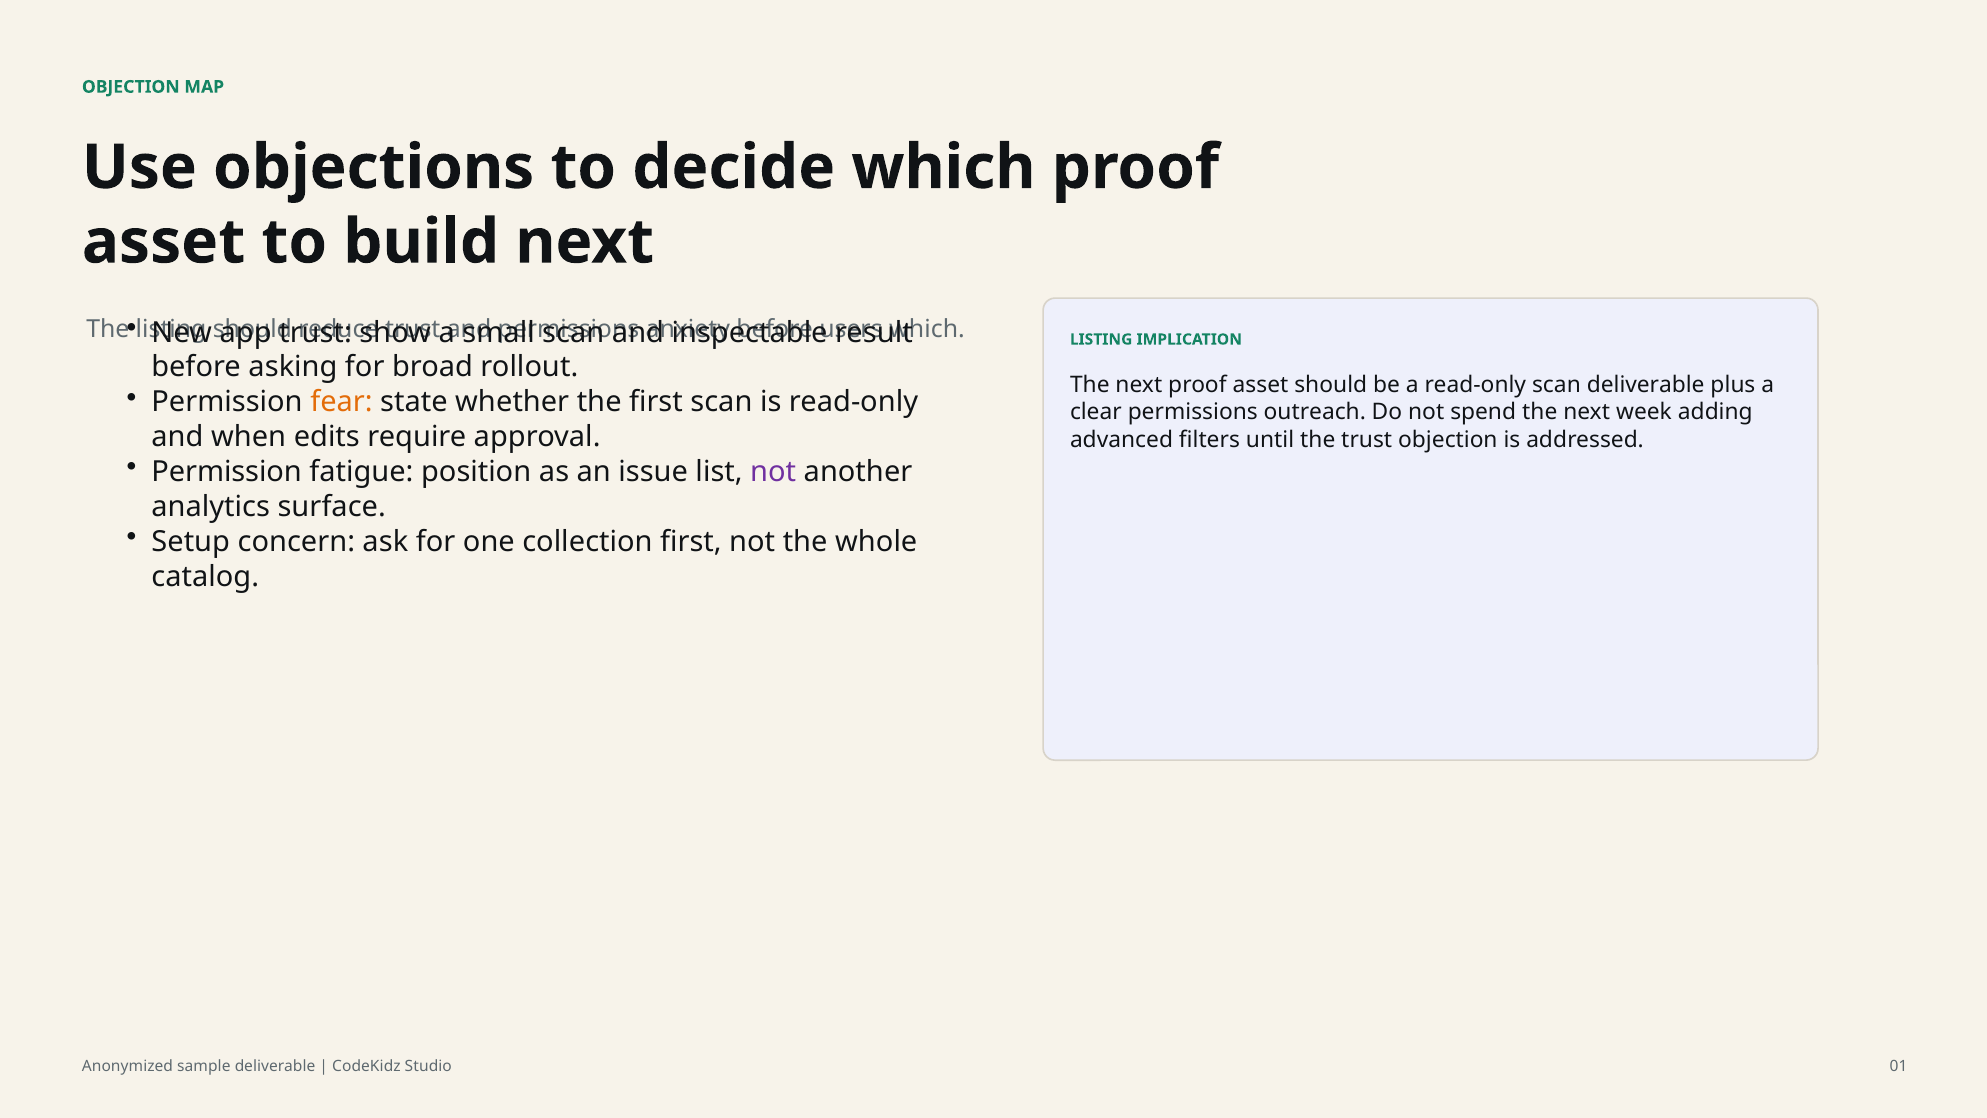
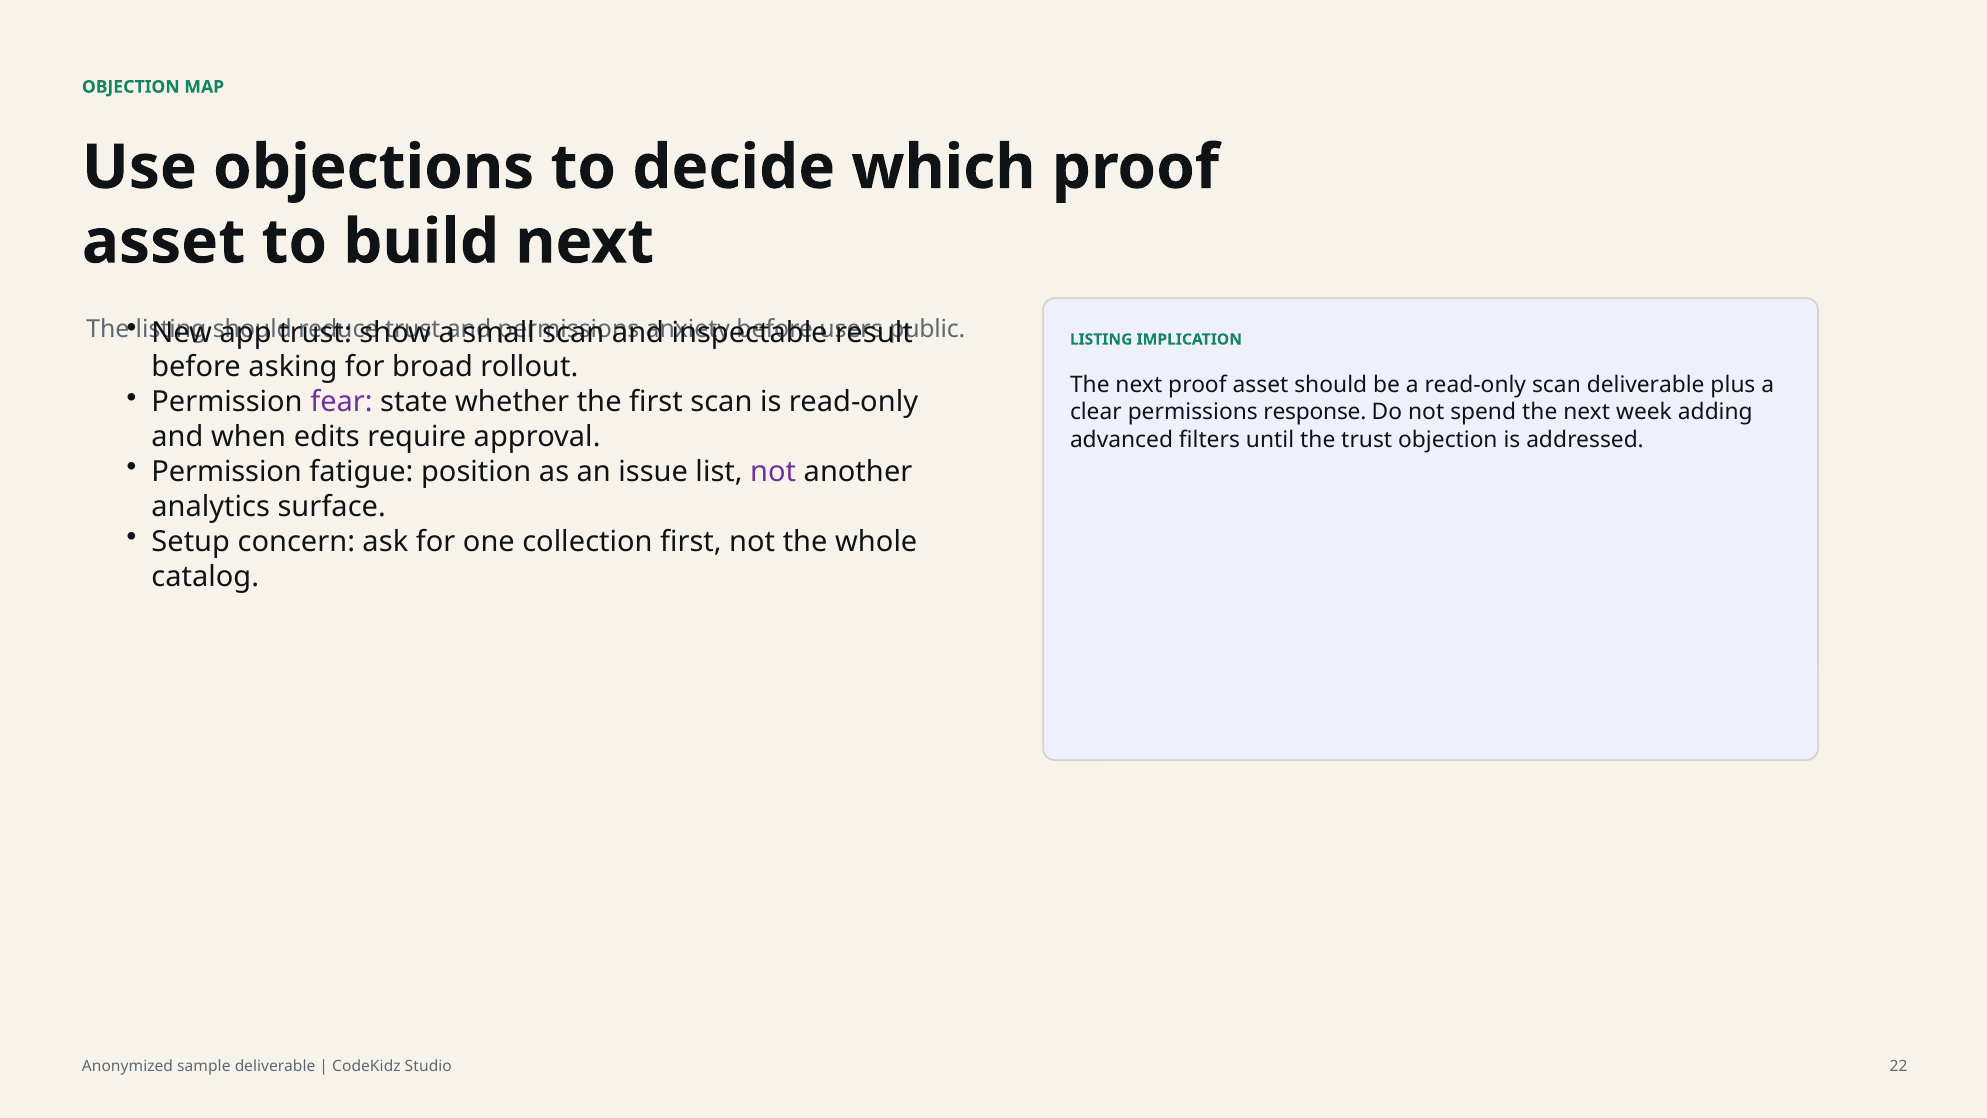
which: which -> public (927, 330)
fear colour: orange -> purple (341, 402)
outreach: outreach -> response (1315, 412)
01: 01 -> 22 (1899, 1067)
